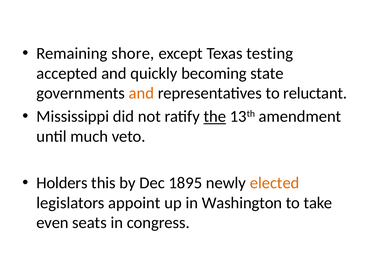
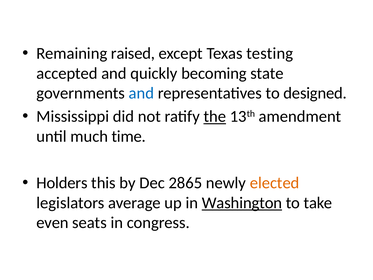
shore: shore -> raised (133, 53)
and colour: orange -> blue (141, 93)
reluctant: reluctant -> designed (315, 93)
veto: veto -> time (129, 136)
1895: 1895 -> 2865 (185, 183)
appoint: appoint -> average (134, 203)
Washington underline: none -> present (242, 203)
